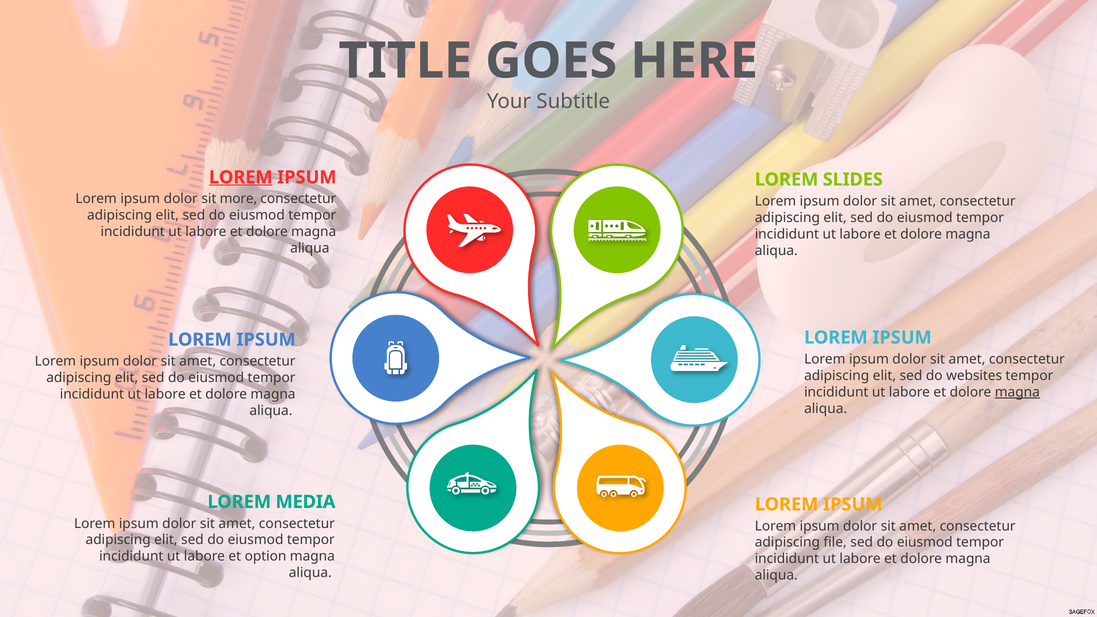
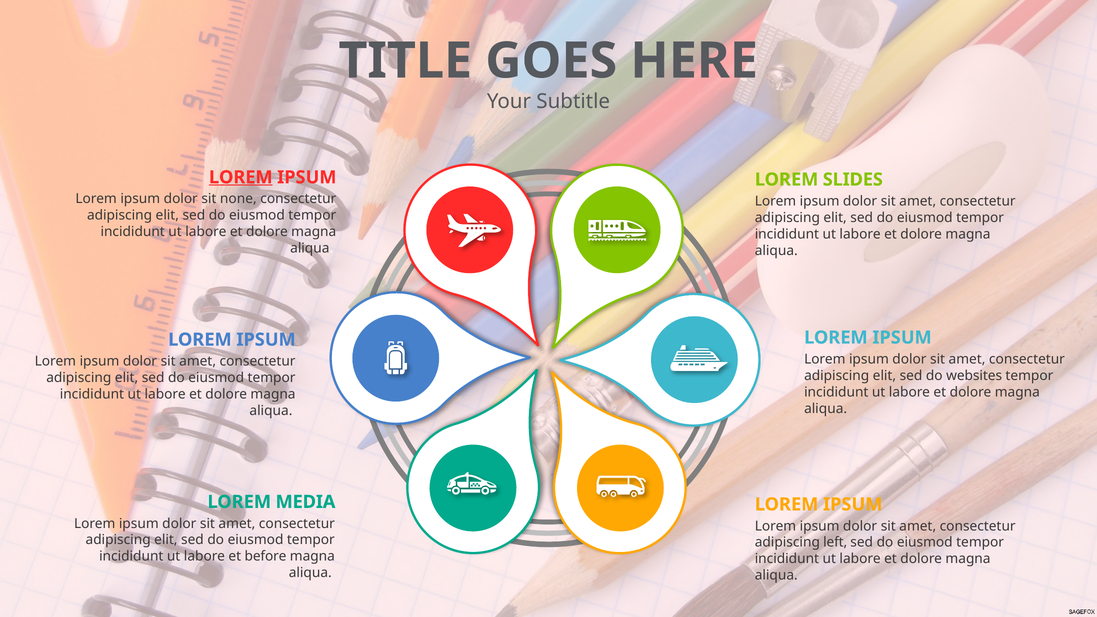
more: more -> none (238, 199)
magna underline: present -> none (1017, 392)
file: file -> left (835, 543)
option: option -> before (266, 556)
